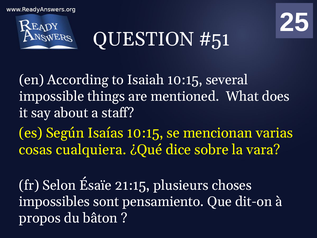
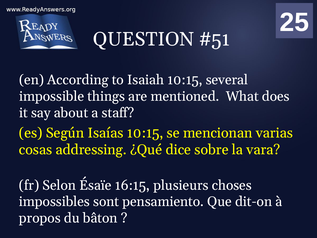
cualquiera: cualquiera -> addressing (91, 150)
21:15: 21:15 -> 16:15 (132, 185)
